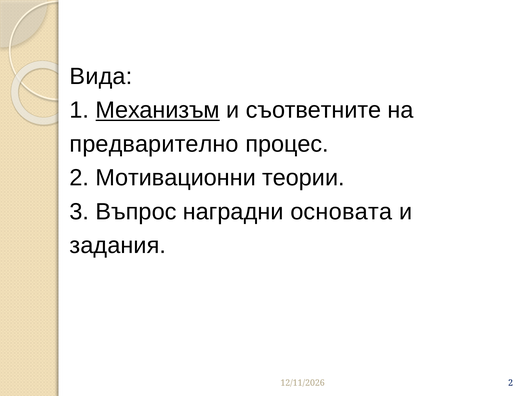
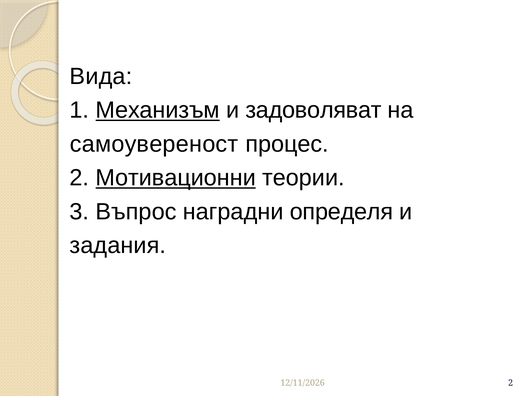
съответните: съответните -> задоволяват (314, 110)
предварително: предварително -> самоувереност (154, 144)
Мотивационни underline: none -> present (176, 178)
основата: основата -> определя (341, 212)
